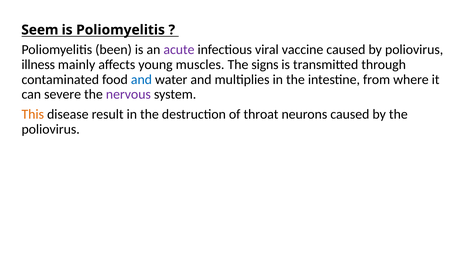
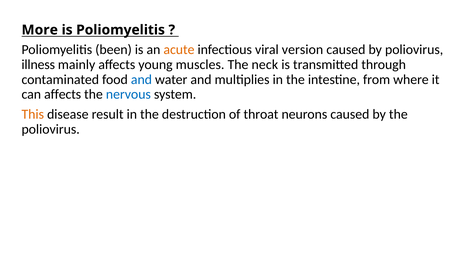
Seem: Seem -> More (40, 30)
acute colour: purple -> orange (179, 50)
vaccine: vaccine -> version (303, 50)
signs: signs -> neck (265, 65)
can severe: severe -> affects (63, 94)
nervous colour: purple -> blue (128, 94)
